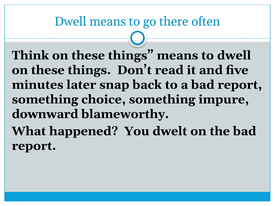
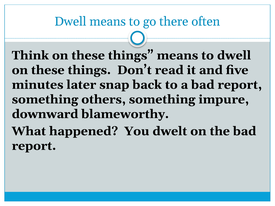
choice: choice -> others (104, 100)
